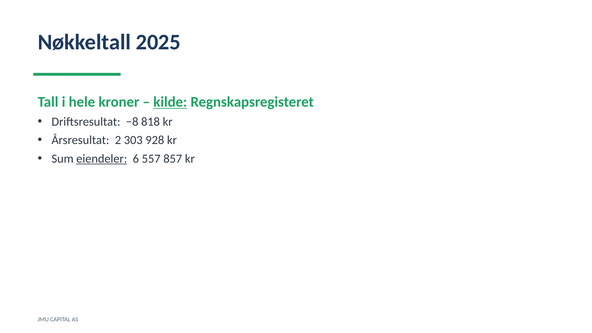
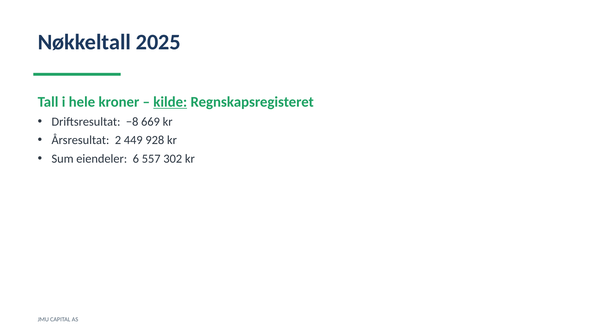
818: 818 -> 669 (151, 122)
303: 303 -> 449 (133, 140)
eiendeler underline: present -> none (102, 159)
857: 857 -> 302 (173, 159)
